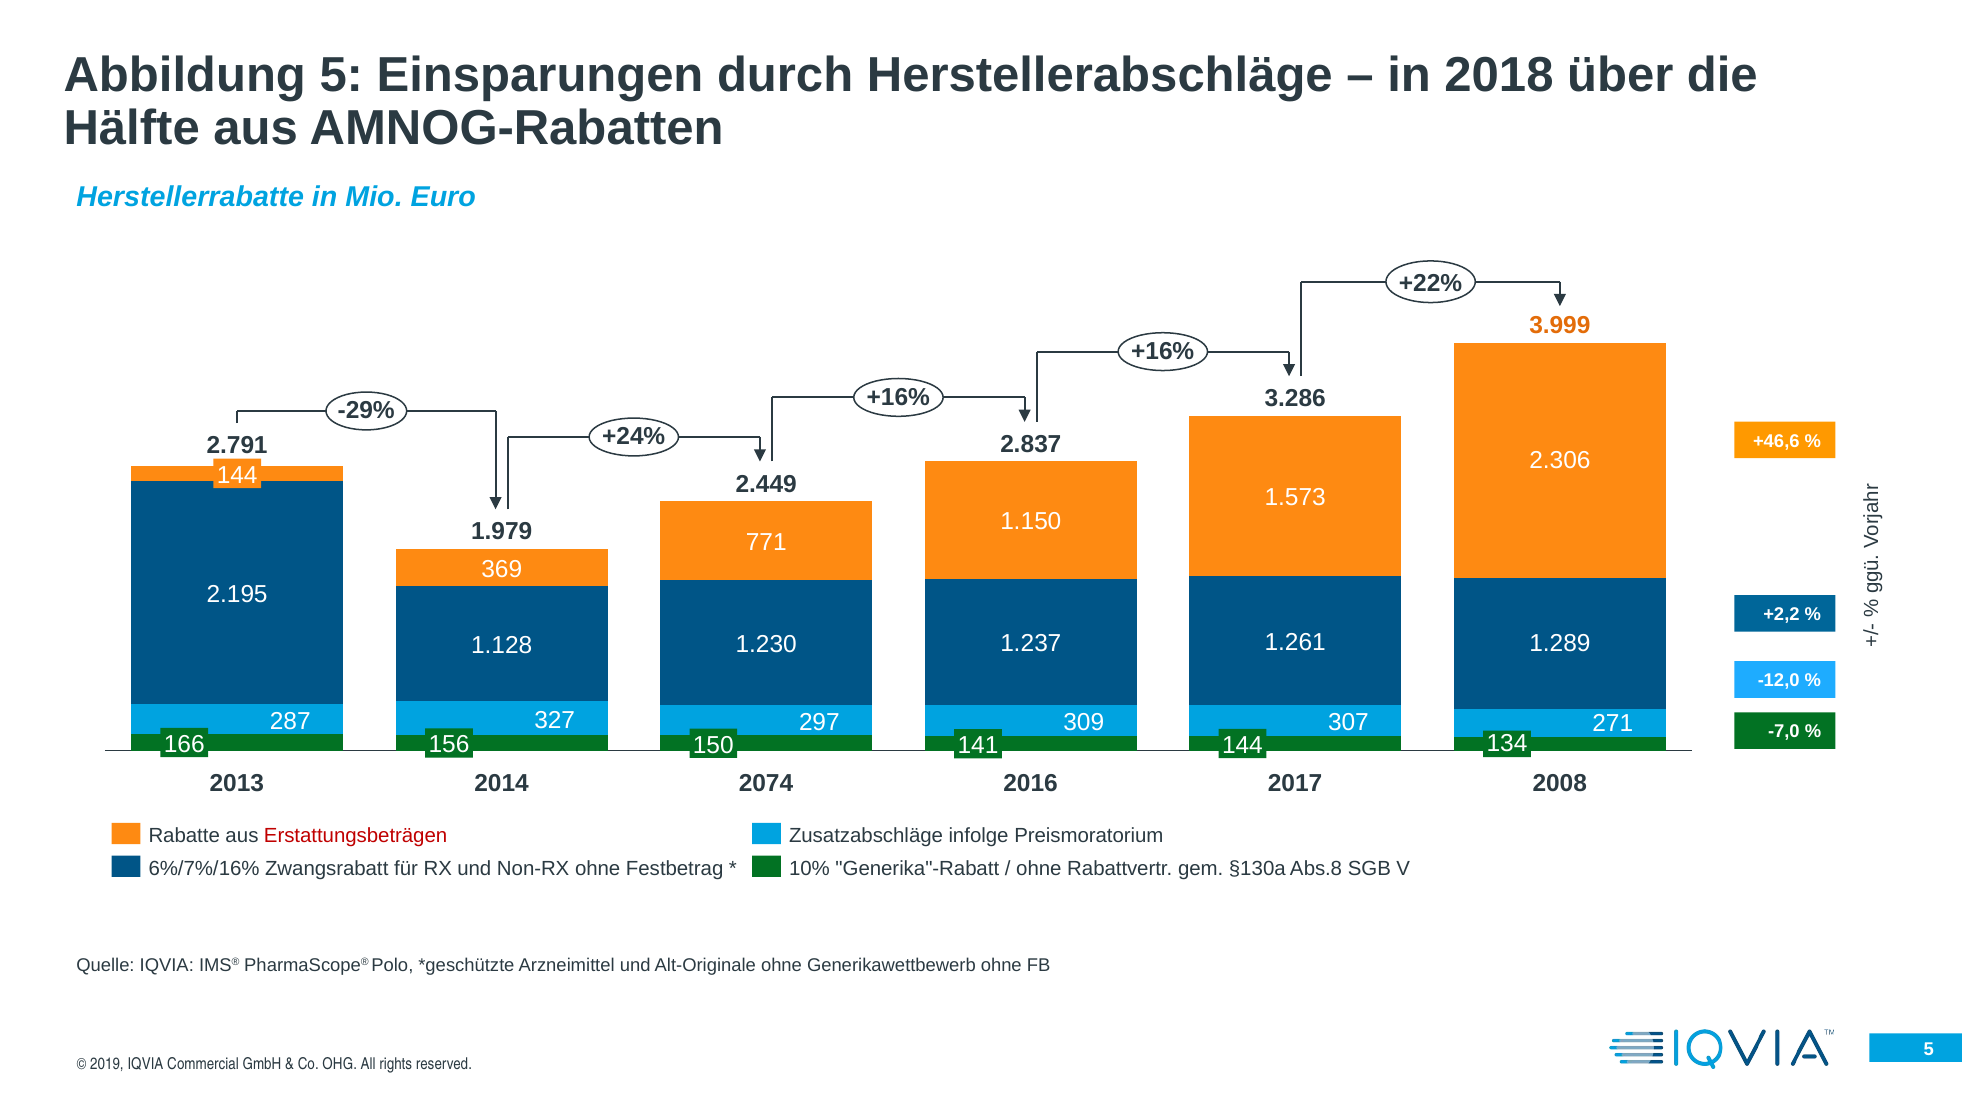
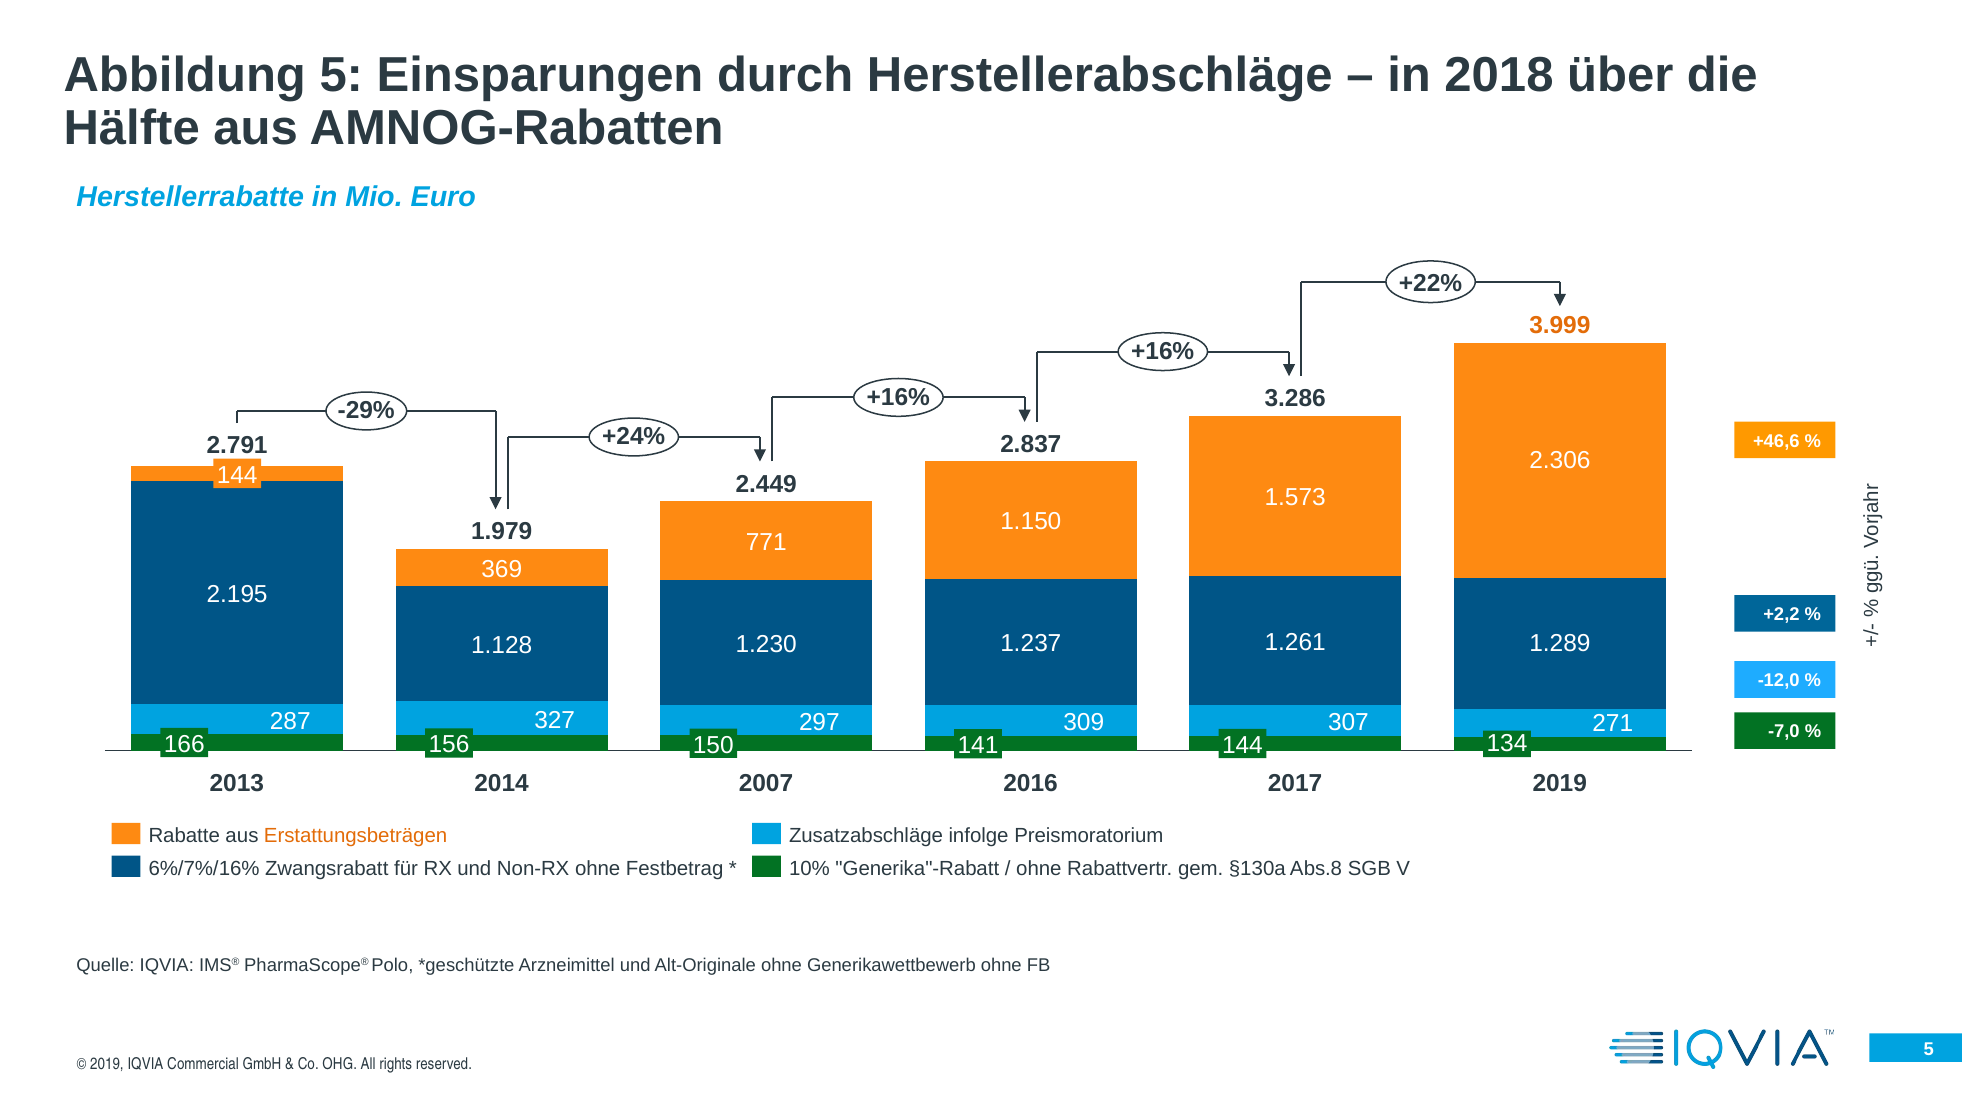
2074: 2074 -> 2007 (766, 783)
2008: 2008 -> 2019 (1560, 783)
Erstattungsbeträgen colour: red -> orange (356, 835)
